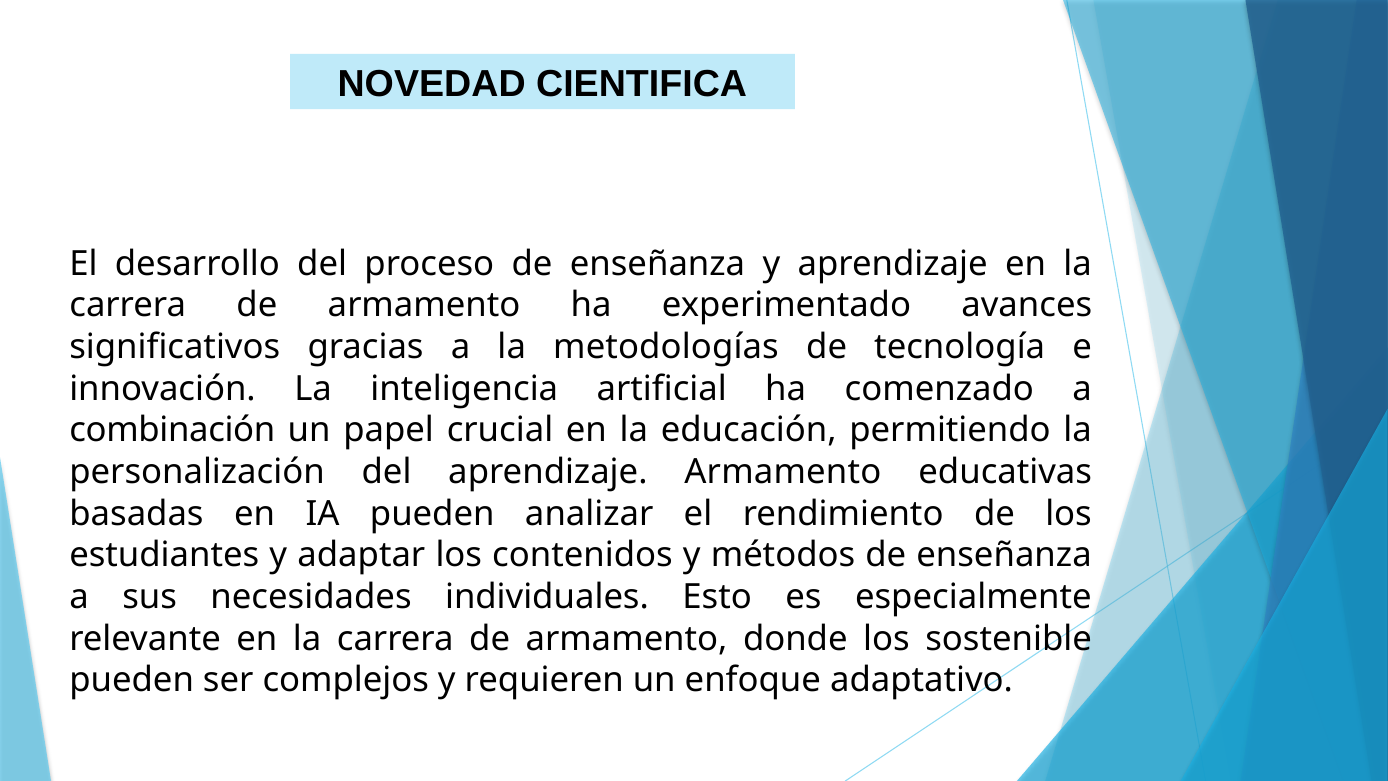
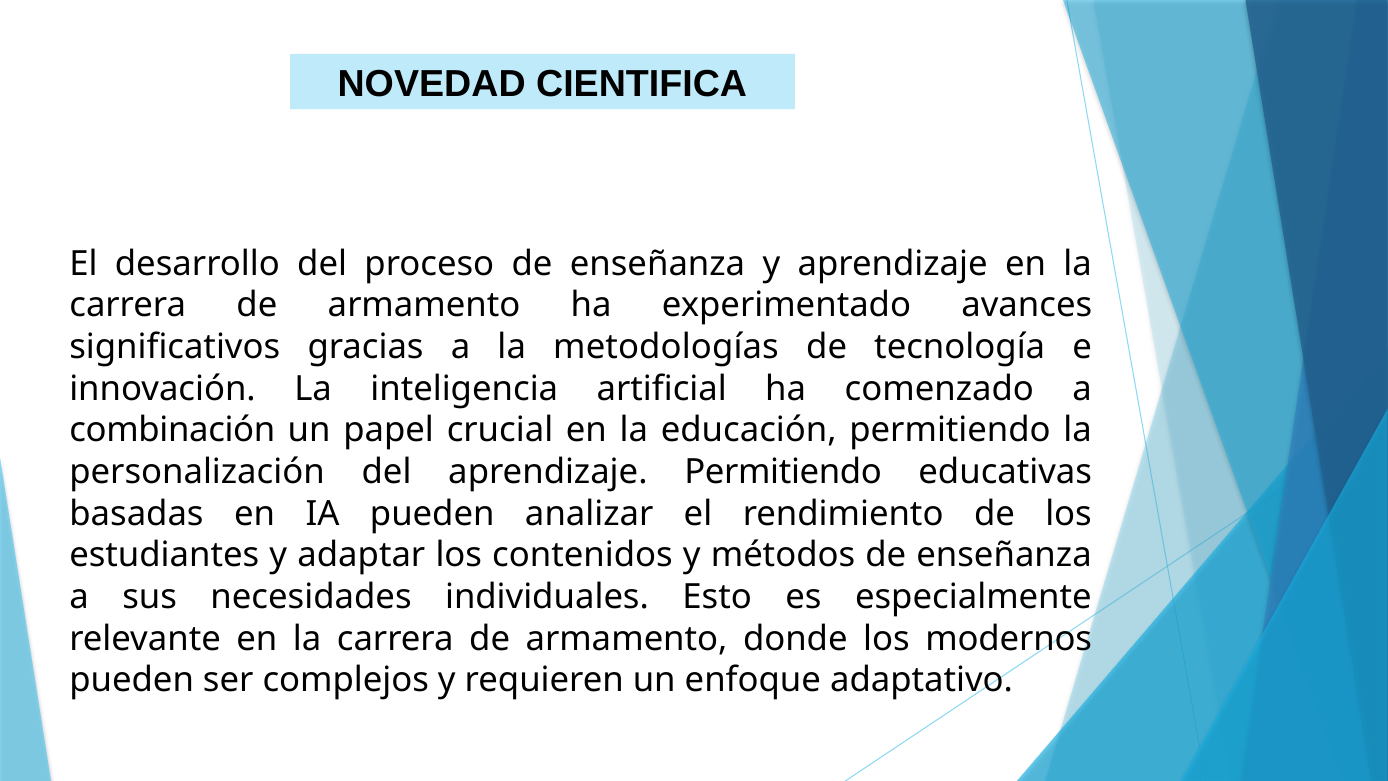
aprendizaje Armamento: Armamento -> Permitiendo (783, 472)
sostenible: sostenible -> modernos (1009, 638)
